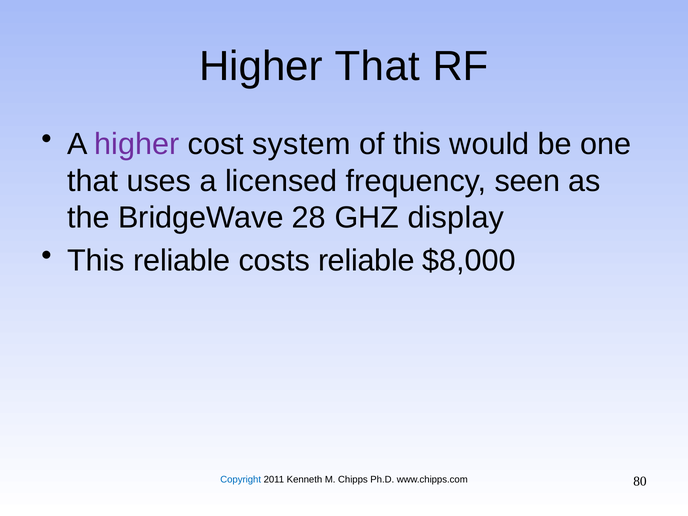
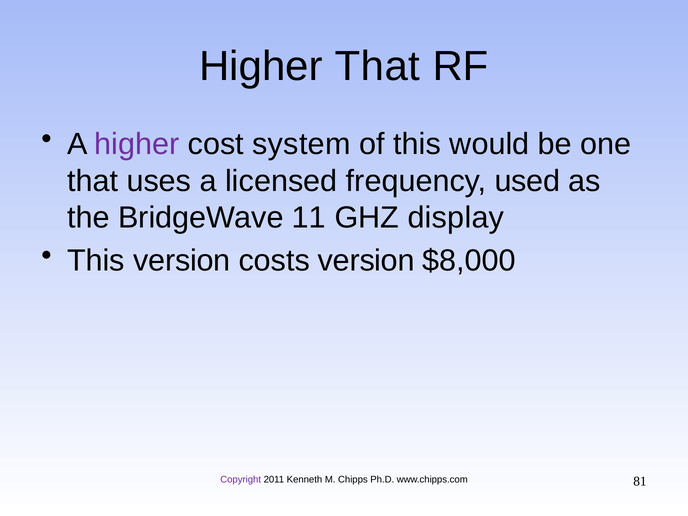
seen: seen -> used (527, 181)
28: 28 -> 11 (309, 218)
This reliable: reliable -> version (182, 261)
costs reliable: reliable -> version (366, 261)
Copyright colour: blue -> purple (241, 480)
80: 80 -> 81 (640, 481)
